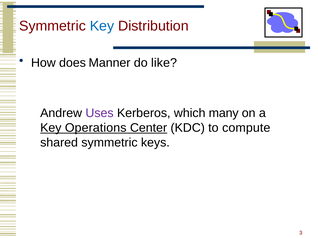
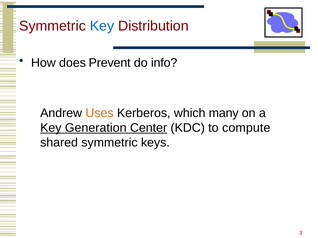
Manner: Manner -> Prevent (110, 63)
like: like -> info (164, 63)
Uses colour: purple -> orange (100, 113)
Operations: Operations -> Generation (96, 128)
